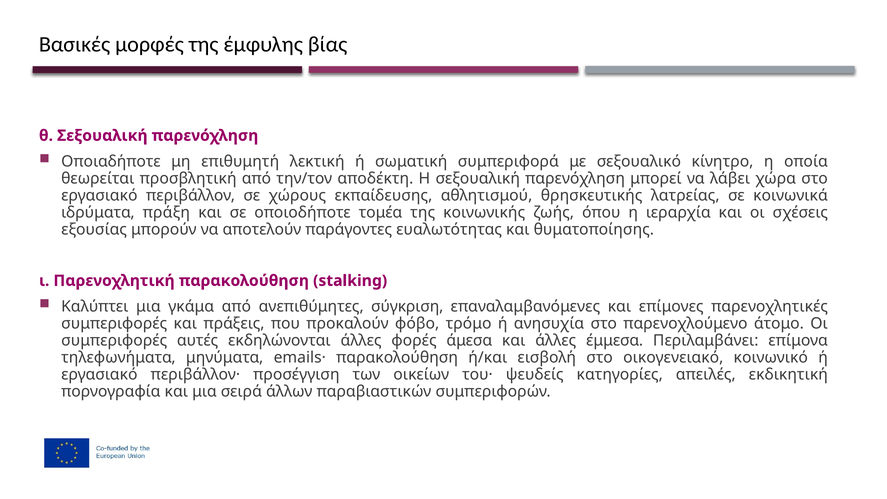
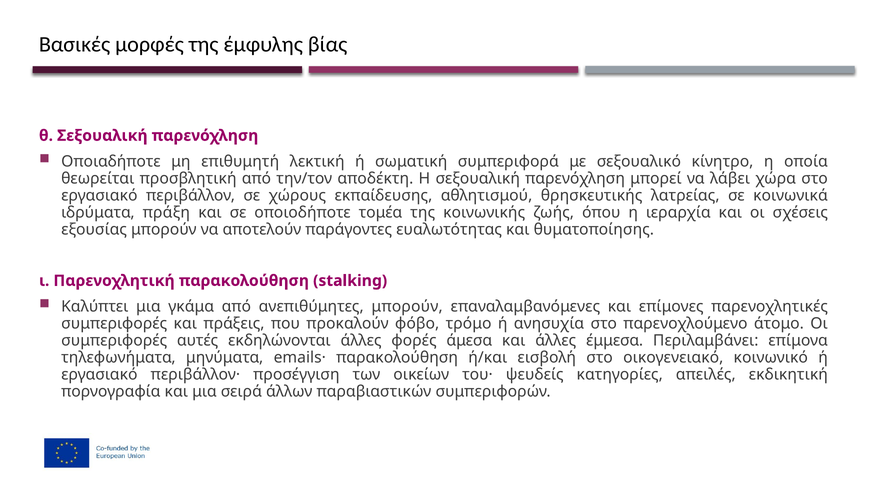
ανεπιθύμητες σύγκριση: σύγκριση -> μπορούν (407, 306)
